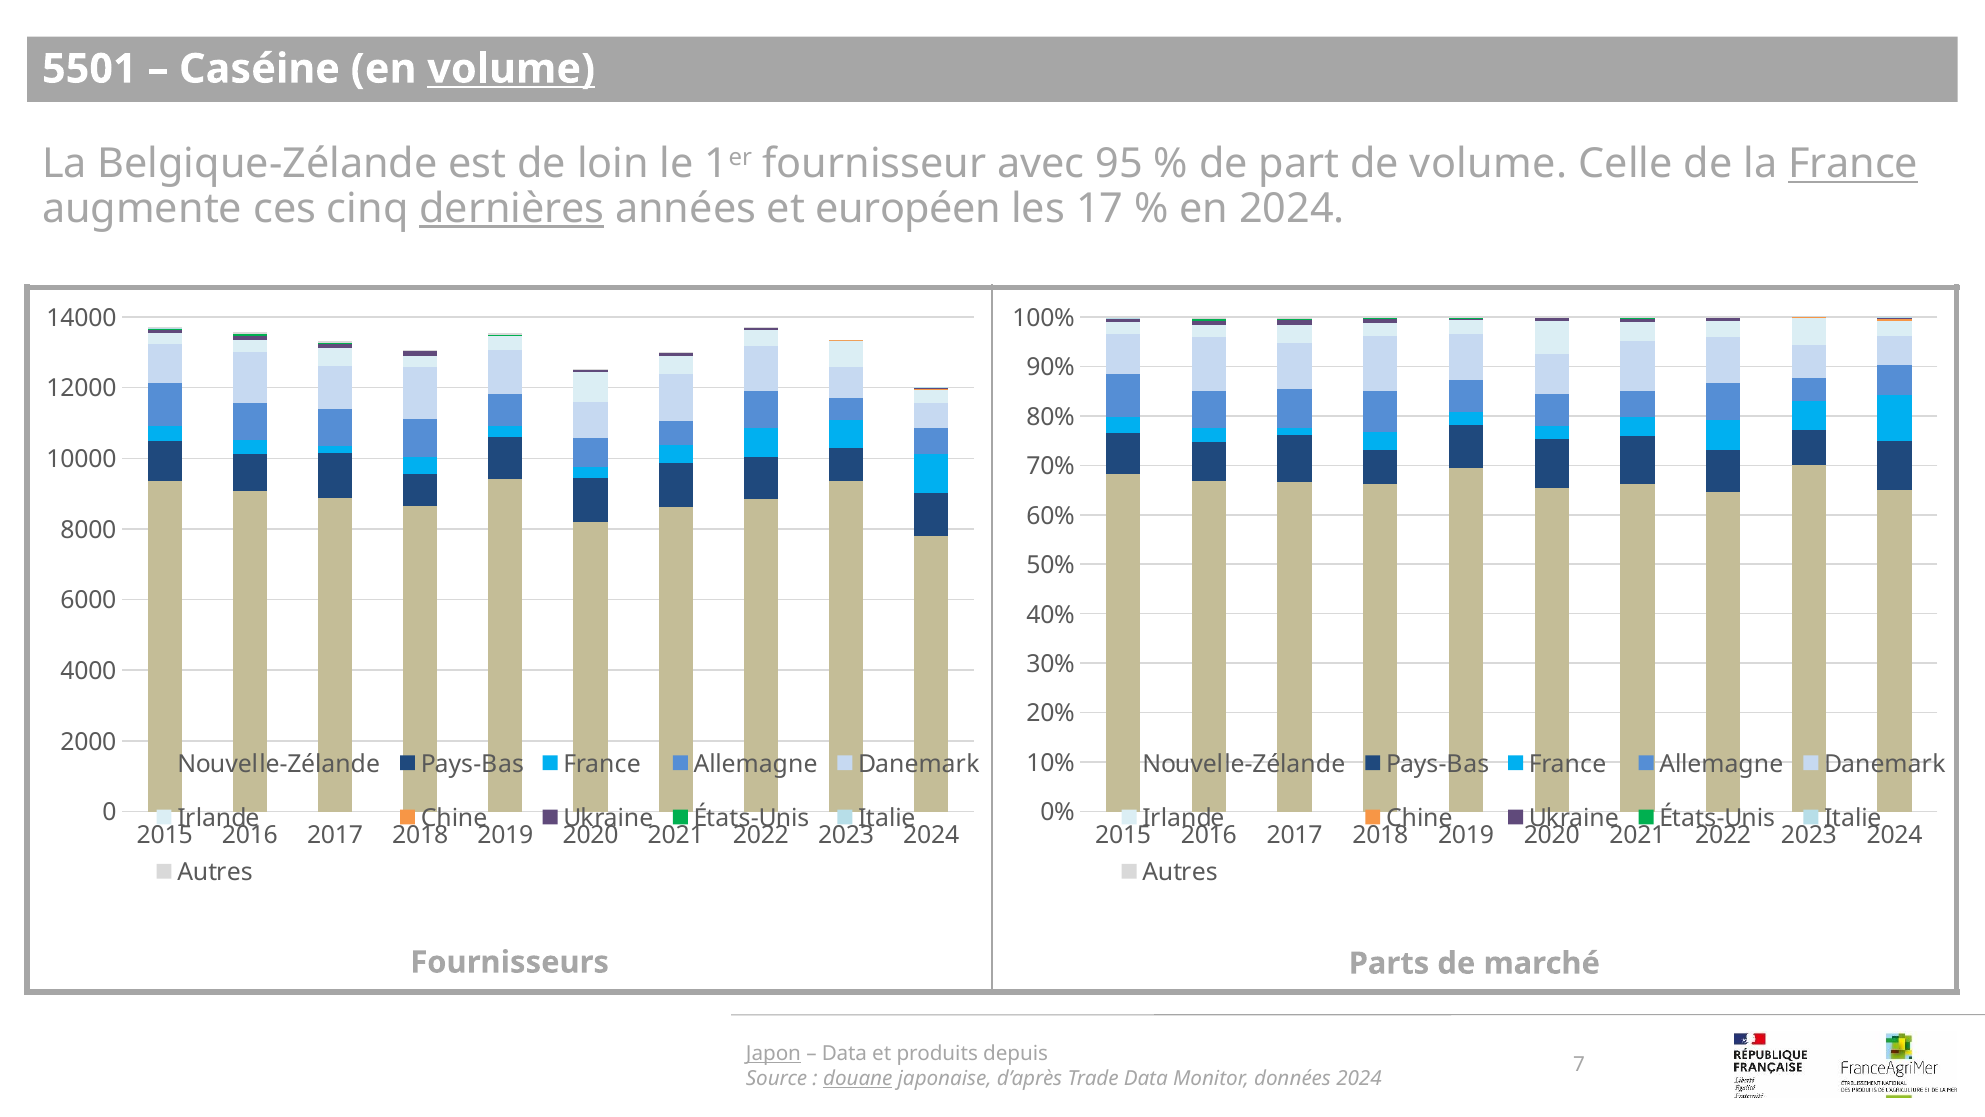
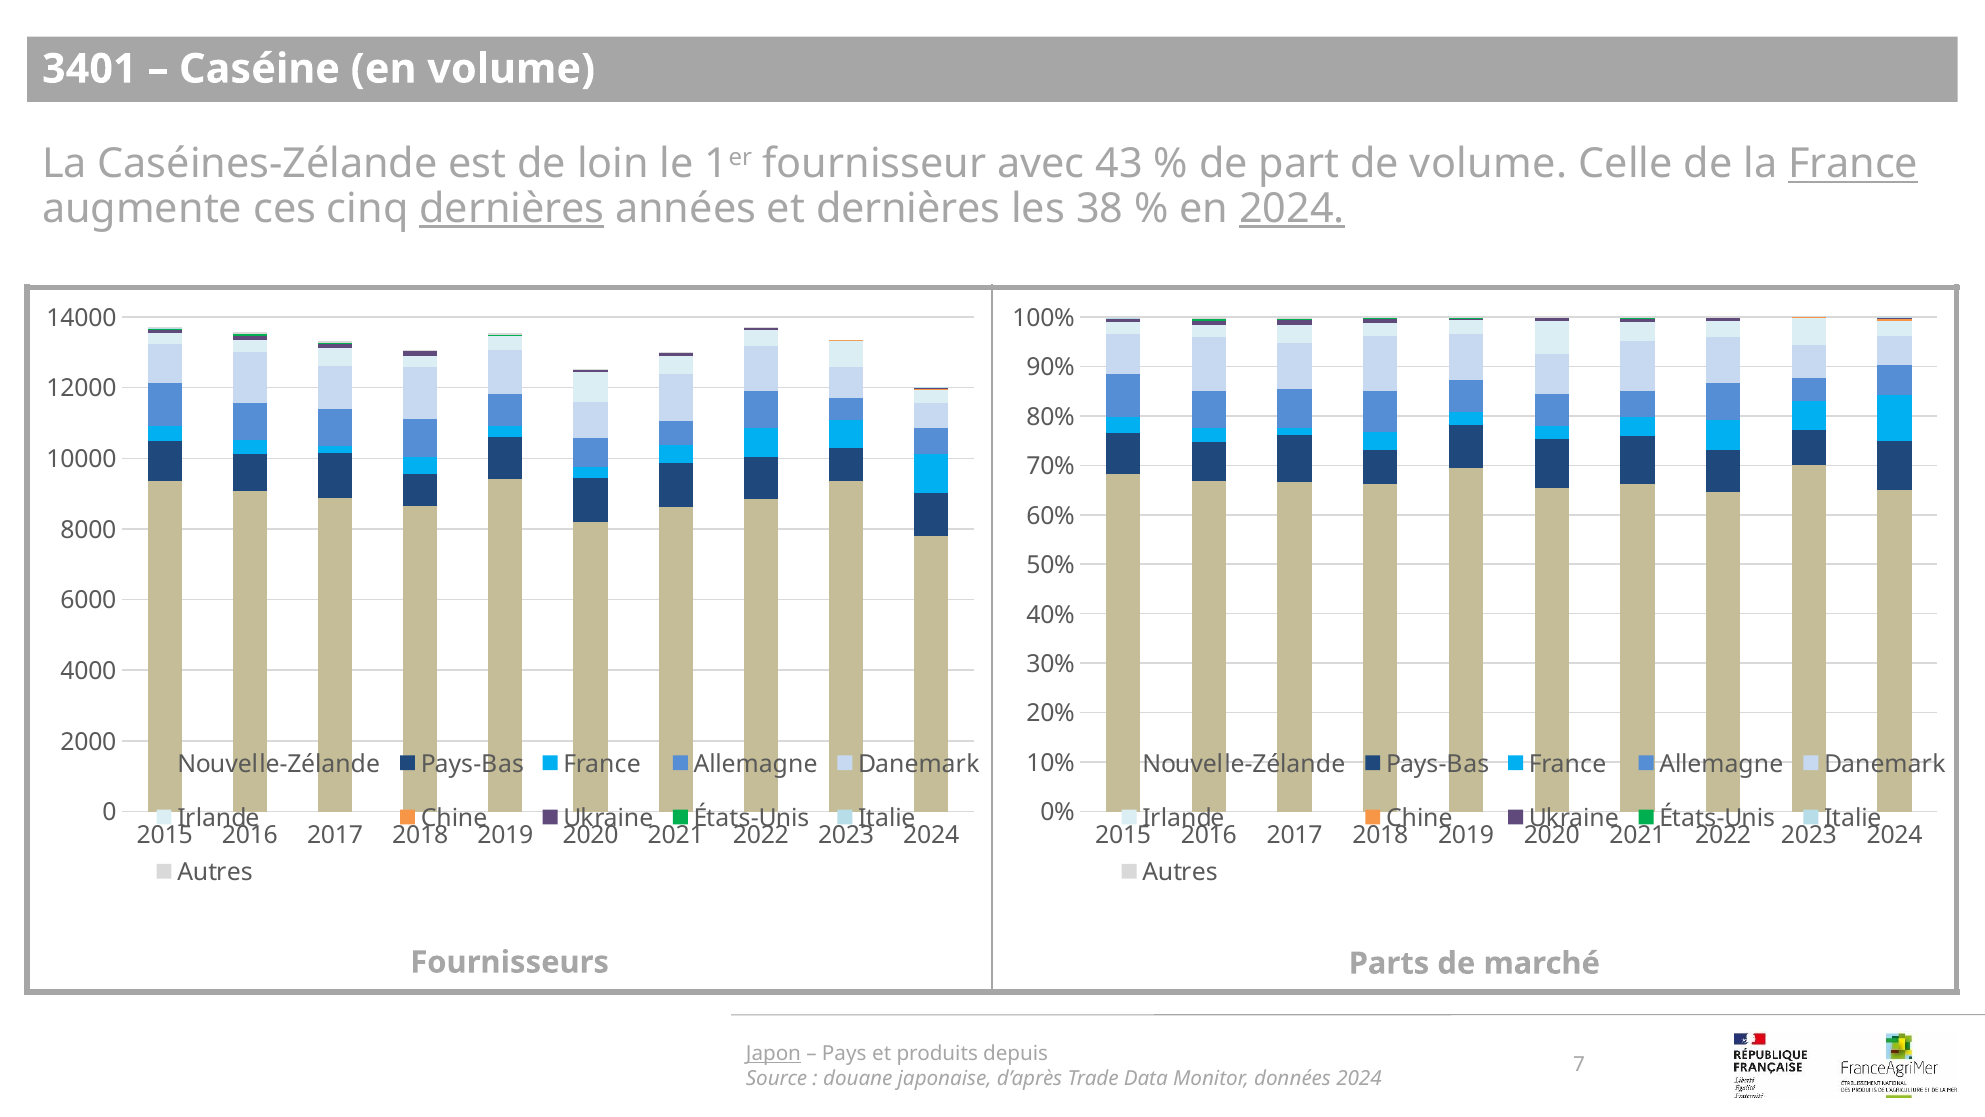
5501: 5501 -> 3401 (89, 69)
volume underline: present -> none (511, 69)
Belgique-Zélande: Belgique-Zélande -> Caséines-Zélande (268, 164)
95: 95 -> 43 (1119, 164)
et européen: européen -> dernières (908, 209)
17: 17 -> 38 (1100, 209)
2024 underline: none -> present (1292, 209)
Data: Data -> Pays (844, 1053)
douane underline: present -> none (858, 1078)
